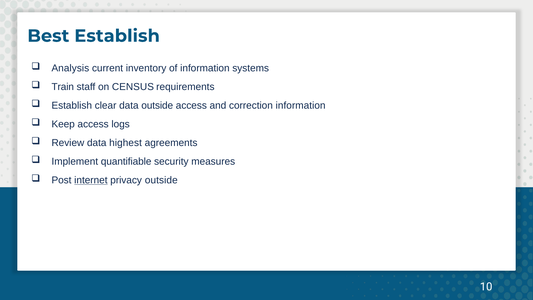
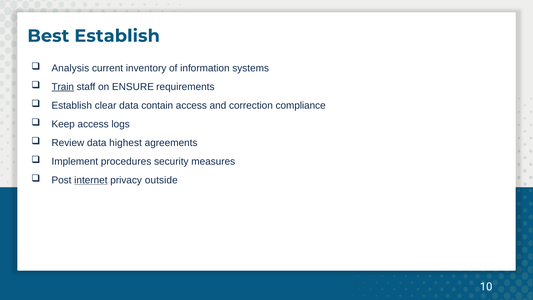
Train underline: none -> present (63, 87)
CENSUS: CENSUS -> ENSURE (133, 87)
data outside: outside -> contain (157, 105)
correction information: information -> compliance (301, 105)
quantifiable: quantifiable -> procedures (126, 161)
